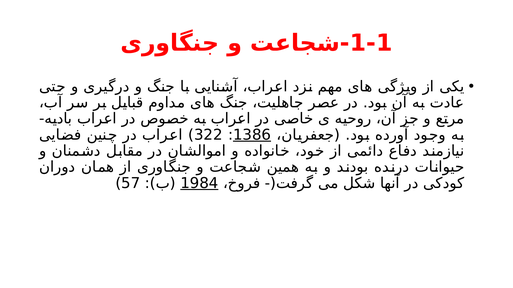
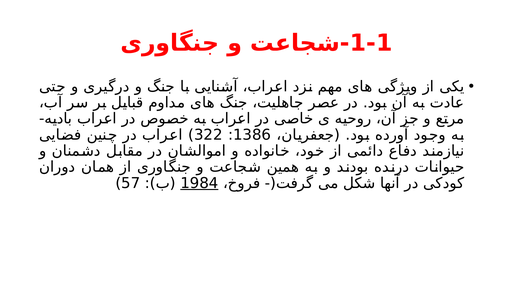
1386 underline: present -> none (252, 135)
